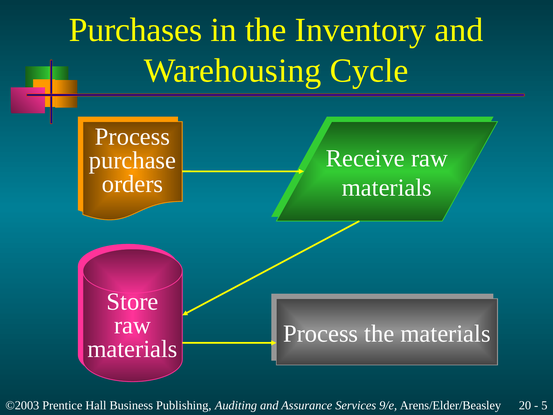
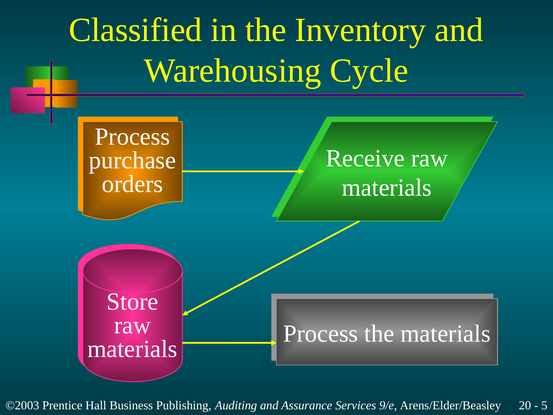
Purchases: Purchases -> Classified (135, 30)
